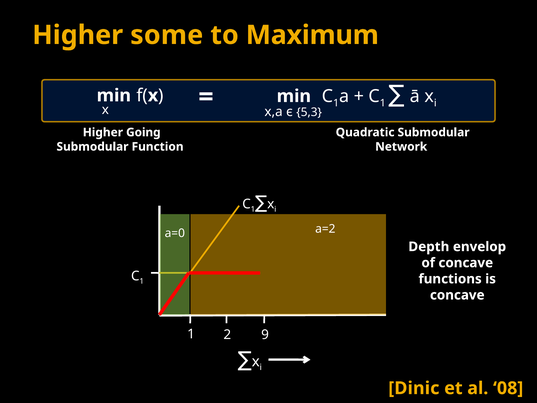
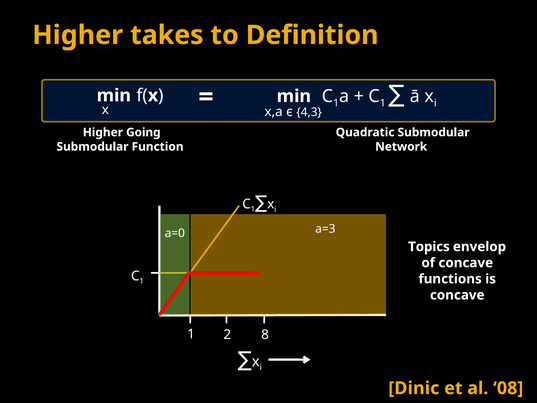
some: some -> takes (167, 35)
Maximum: Maximum -> Definition (312, 35)
5,3: 5,3 -> 4,3 (309, 112)
a=2: a=2 -> a=3 (325, 229)
Depth: Depth -> Topics (429, 247)
9: 9 -> 8 (265, 335)
